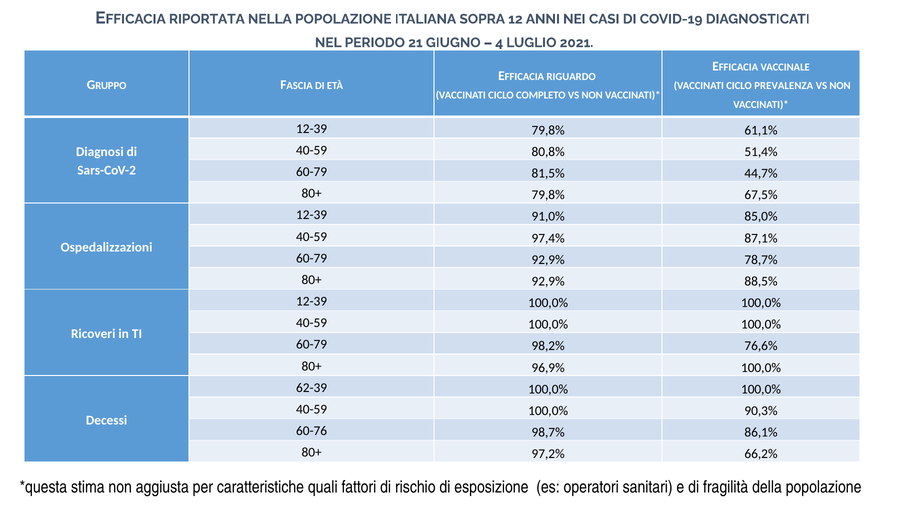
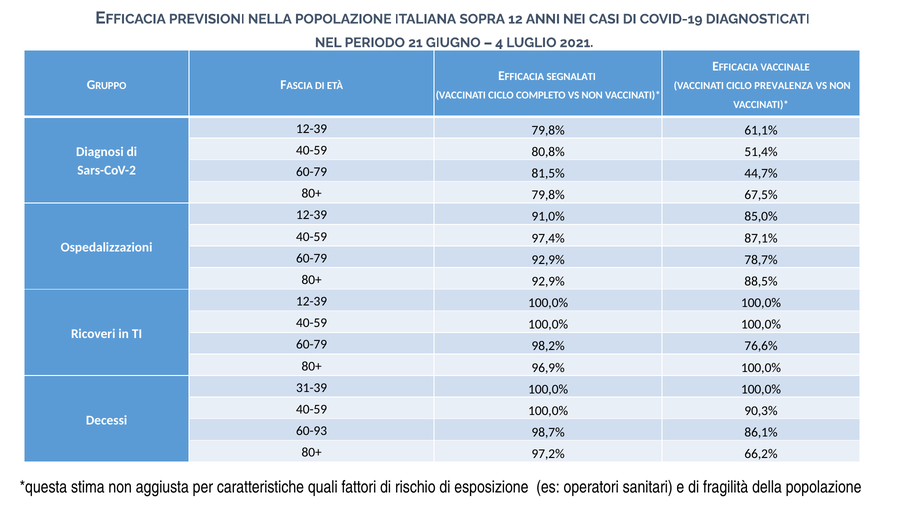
RIPORTATA: RIPORTATA -> PREVISIONI (207, 19)
RIGUARDO: RIGUARDO -> SEGNALATI (571, 77)
62-39: 62-39 -> 31-39 (312, 388)
60-76: 60-76 -> 60-93 (312, 431)
